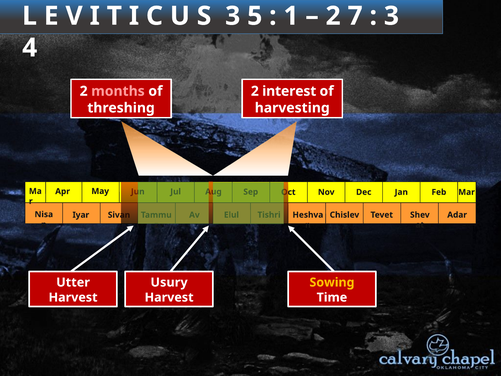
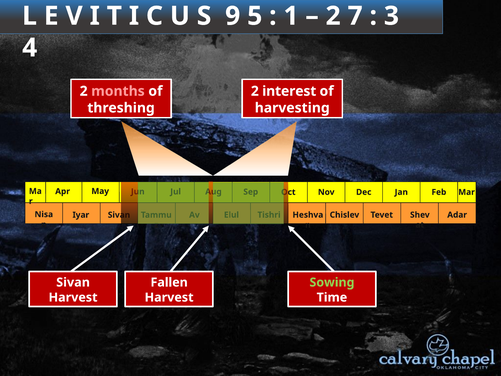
S 3: 3 -> 9 (233, 16)
Utter: Utter -> Sivan (73, 282)
Usury: Usury -> Fallen (169, 282)
Sowing colour: yellow -> light green (332, 282)
